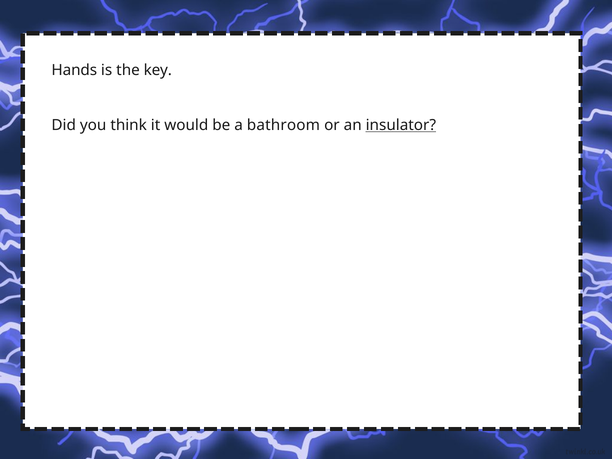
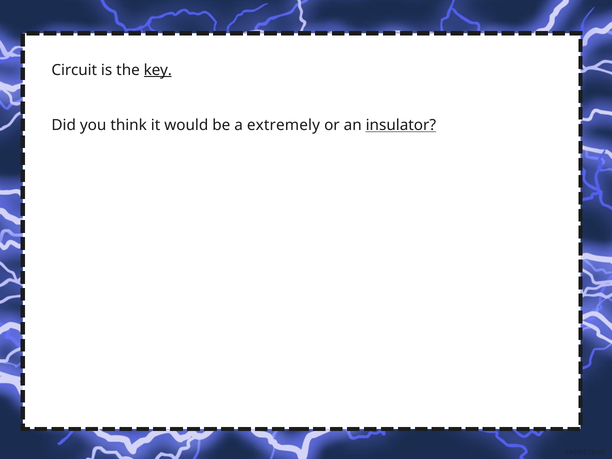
Hands: Hands -> Circuit (74, 70)
key underline: none -> present (158, 70)
bathroom: bathroom -> extremely (283, 125)
